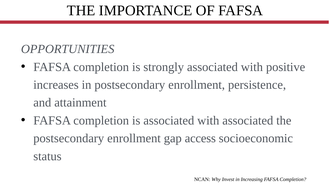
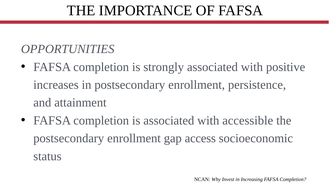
with associated: associated -> accessible (248, 120)
